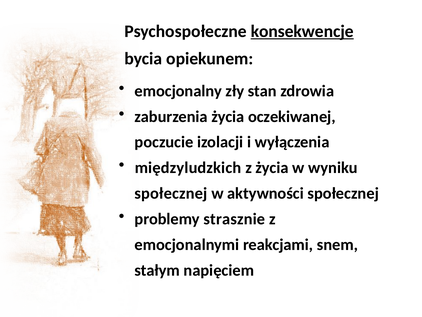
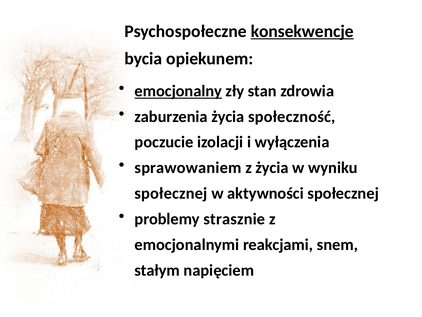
emocjonalny underline: none -> present (178, 91)
oczekiwanej: oczekiwanej -> społeczność (292, 116)
międzyludzkich: międzyludzkich -> sprawowaniem (188, 168)
